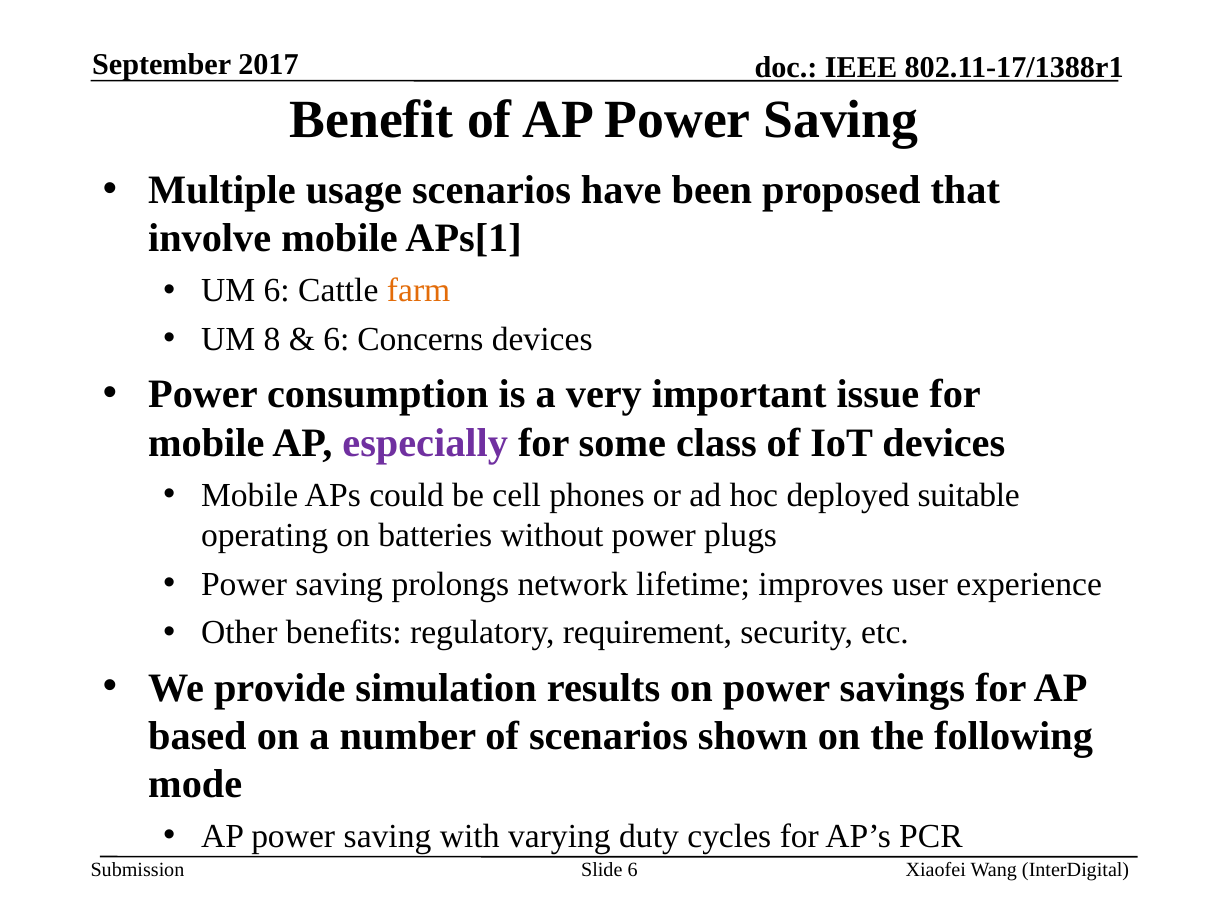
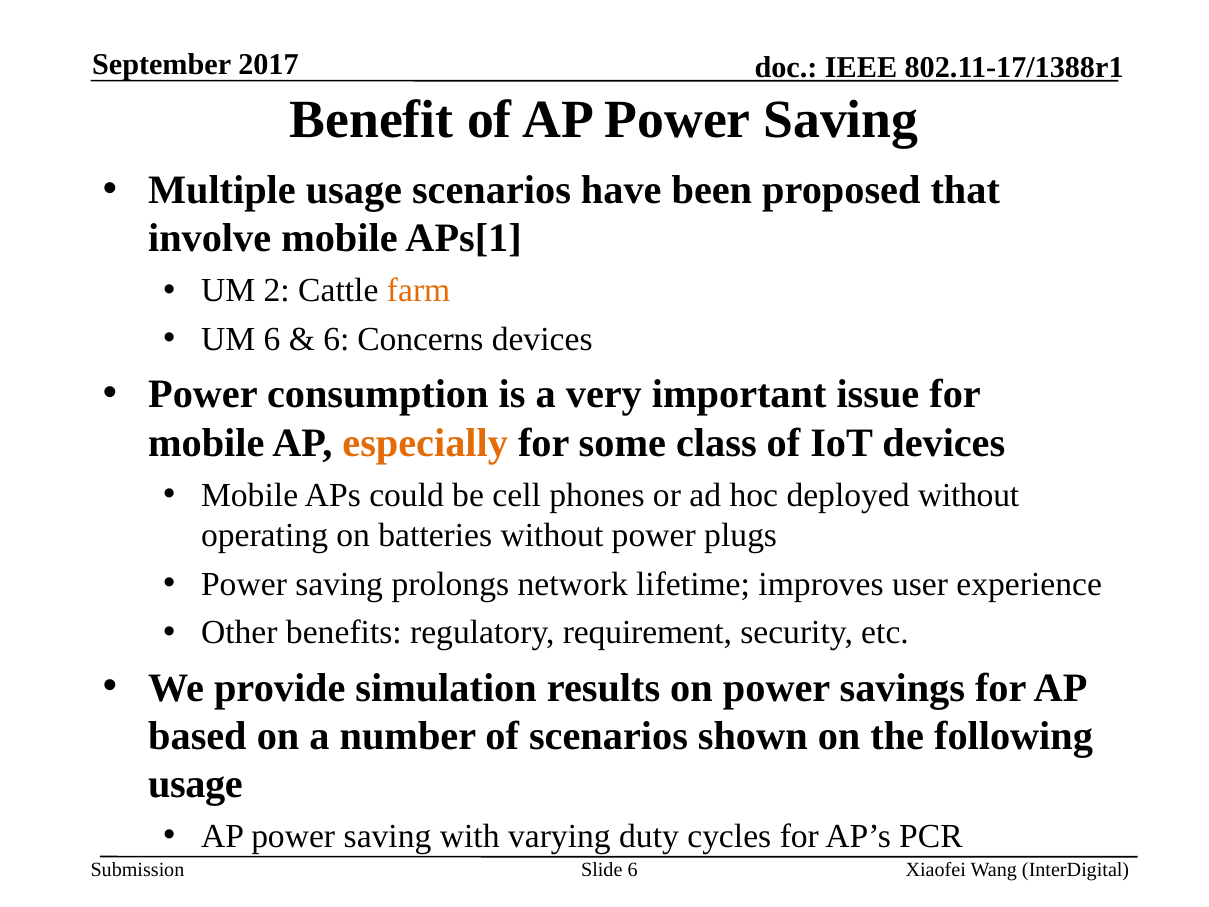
UM 6: 6 -> 2 (277, 291)
UM 8: 8 -> 6 (272, 339)
especially colour: purple -> orange (425, 443)
deployed suitable: suitable -> without (969, 495)
mode: mode -> usage (195, 784)
